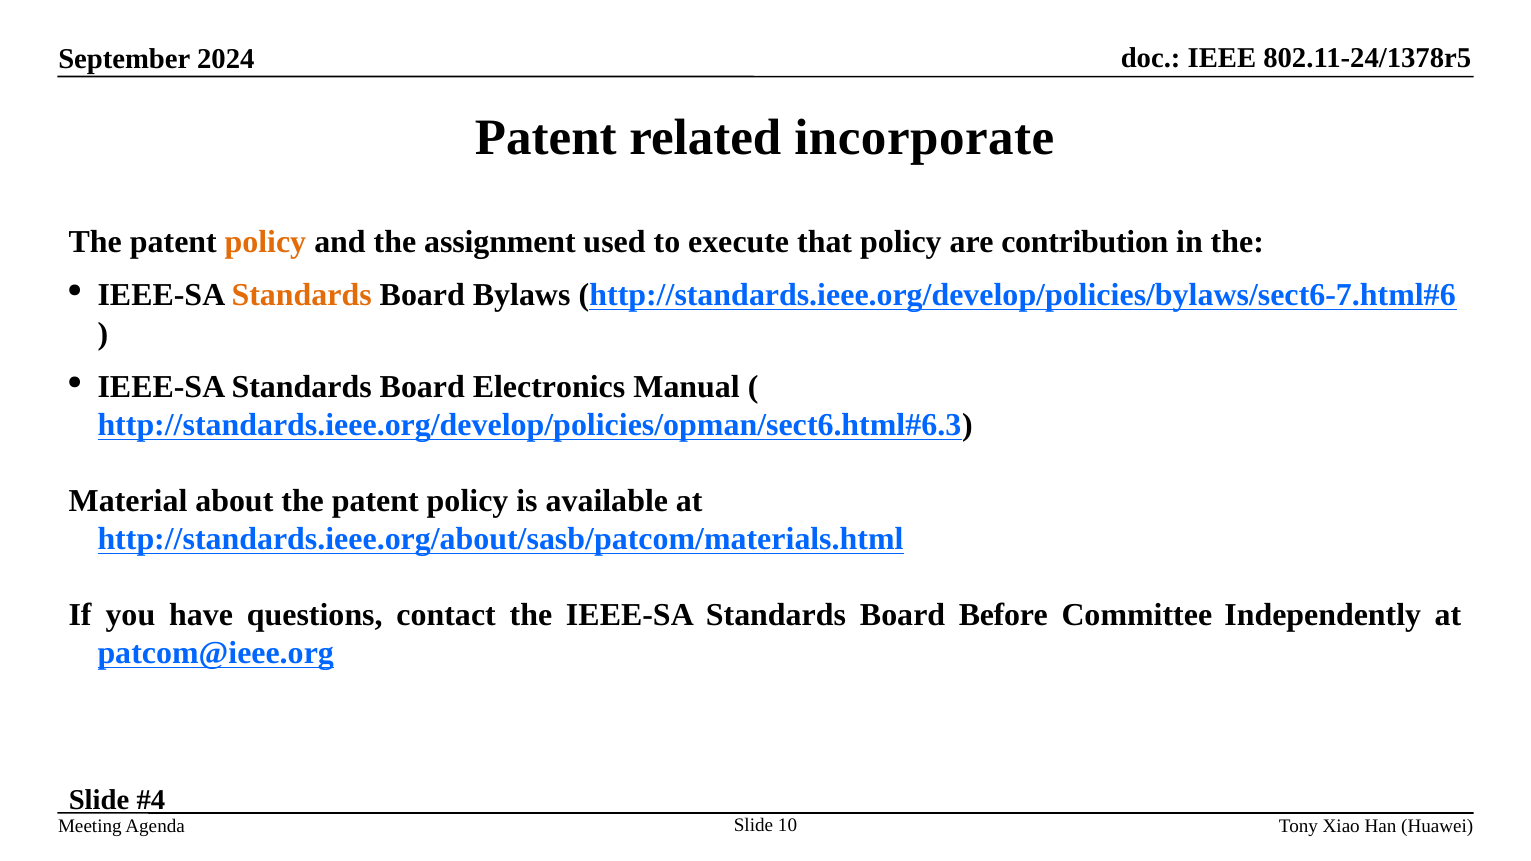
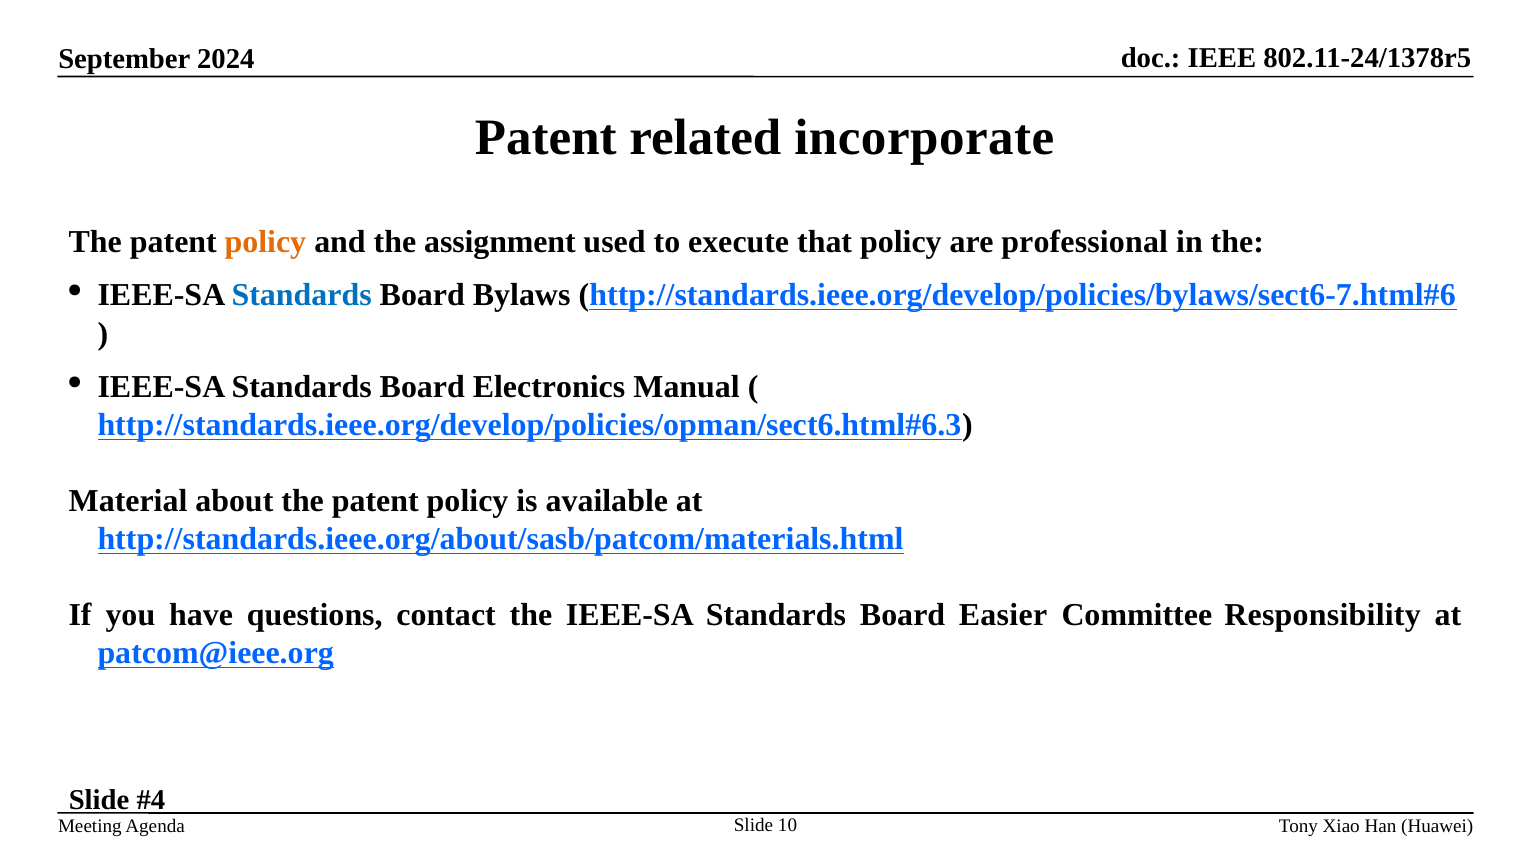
contribution: contribution -> professional (1085, 242)
Standards colour: orange -> blue (302, 295)
Before: Before -> Easier (1003, 615)
Independently: Independently -> Responsibility (1323, 615)
